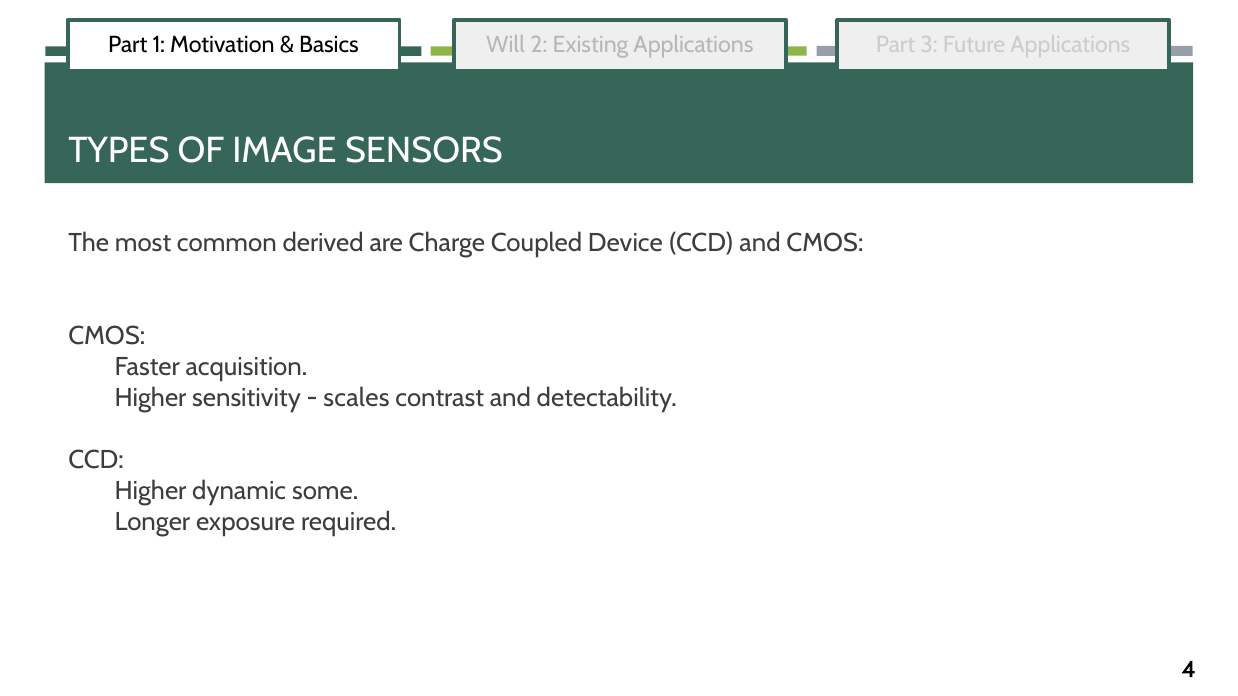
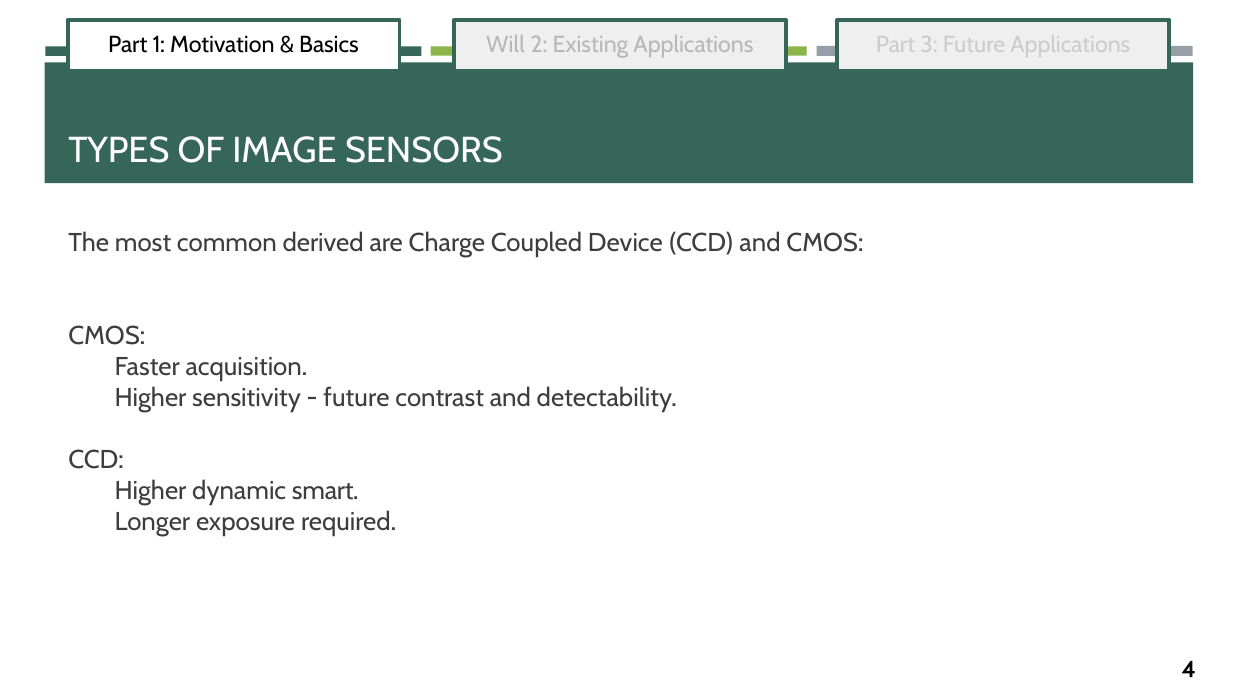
scales: scales -> future (356, 398)
some: some -> smart (325, 491)
